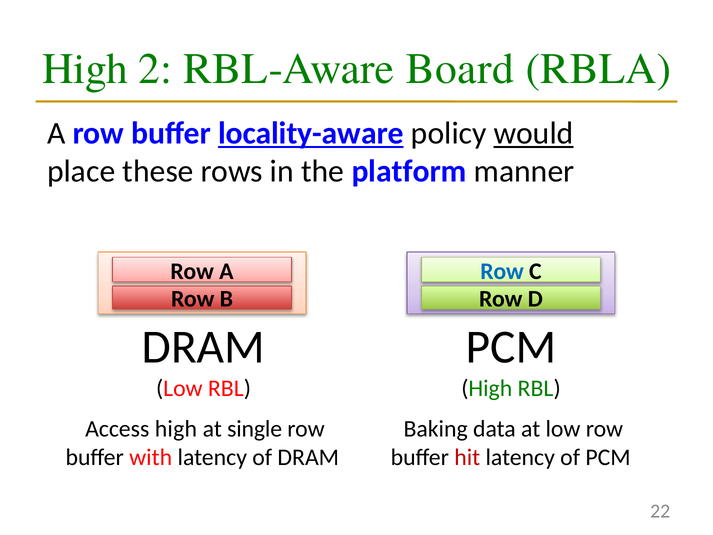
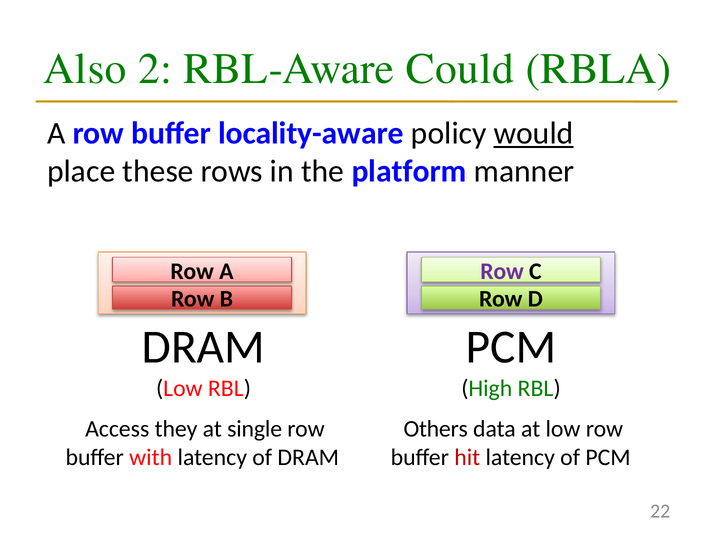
High: High -> Also (85, 69)
Board: Board -> Could (460, 69)
locality-aware underline: present -> none (311, 133)
Row colour: blue -> purple (502, 271)
Access high: high -> they (176, 429)
Baking: Baking -> Others (436, 429)
